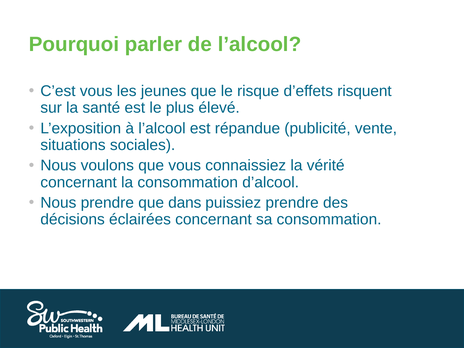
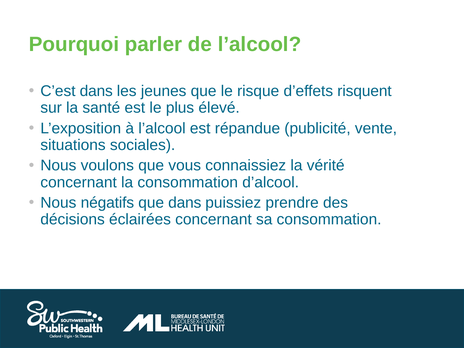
C’est vous: vous -> dans (96, 91)
Nous prendre: prendre -> négatifs (107, 203)
